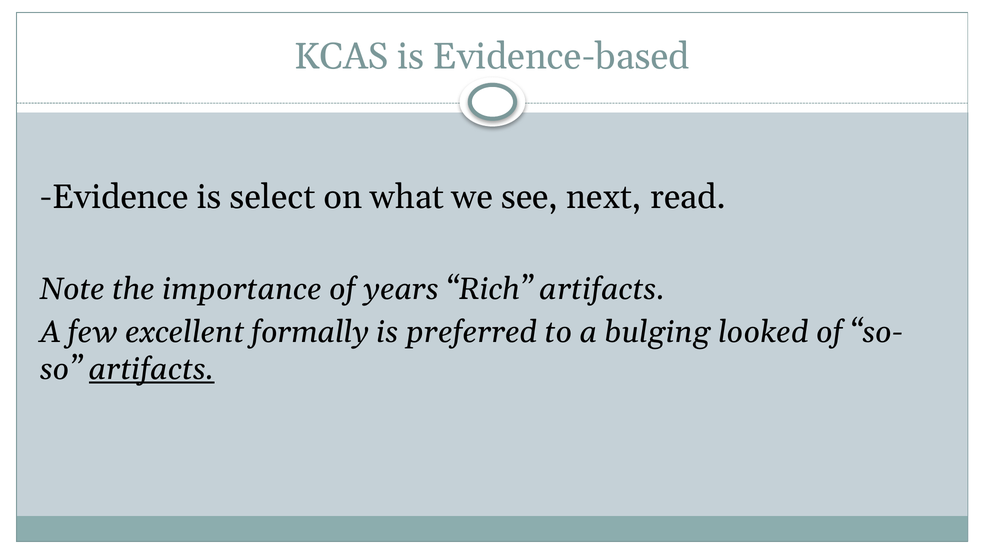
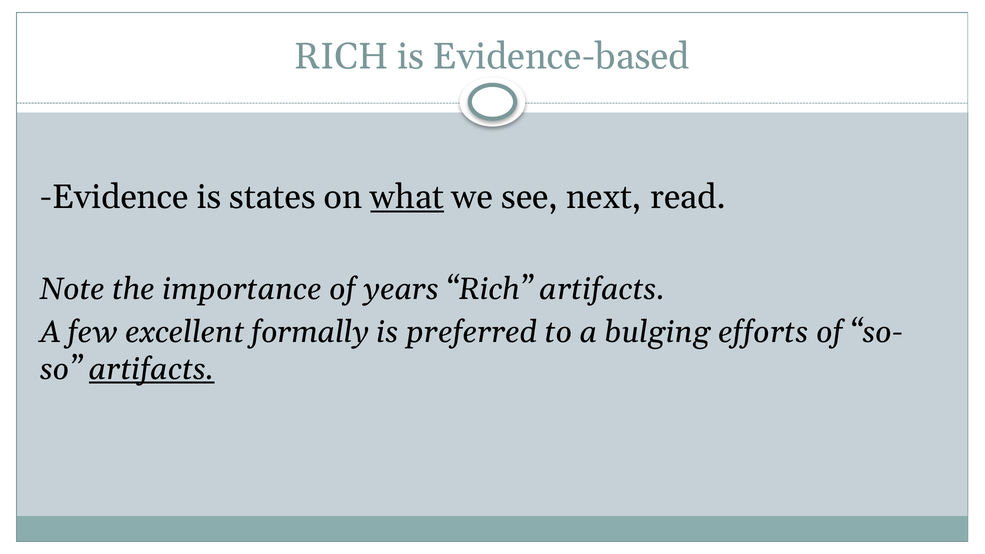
KCAS: KCAS -> RICH (341, 57)
select: select -> states (273, 197)
what underline: none -> present (407, 197)
looked: looked -> efforts (763, 332)
